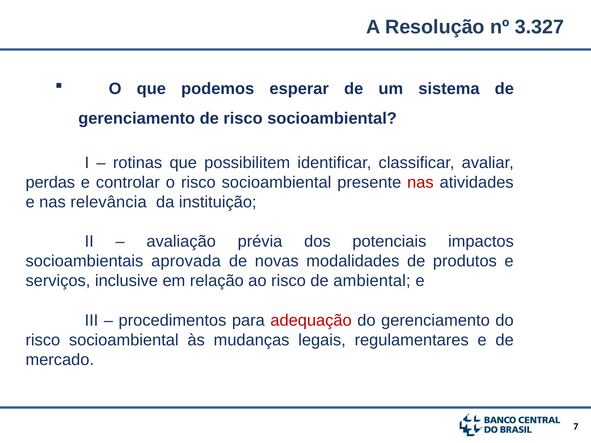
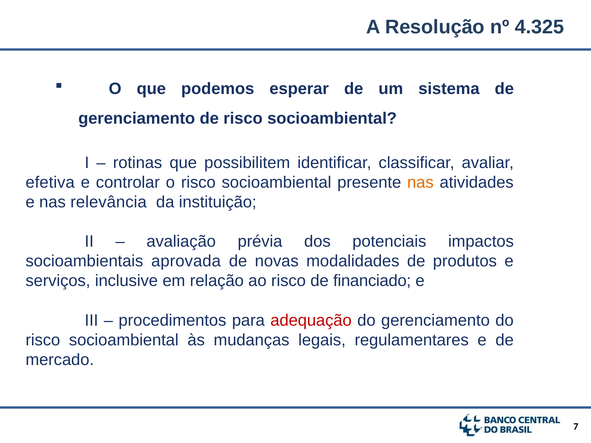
3.327: 3.327 -> 4.325 (539, 27)
perdas: perdas -> efetiva (50, 182)
nas colour: red -> orange (420, 182)
ambiental: ambiental -> financiado (372, 281)
